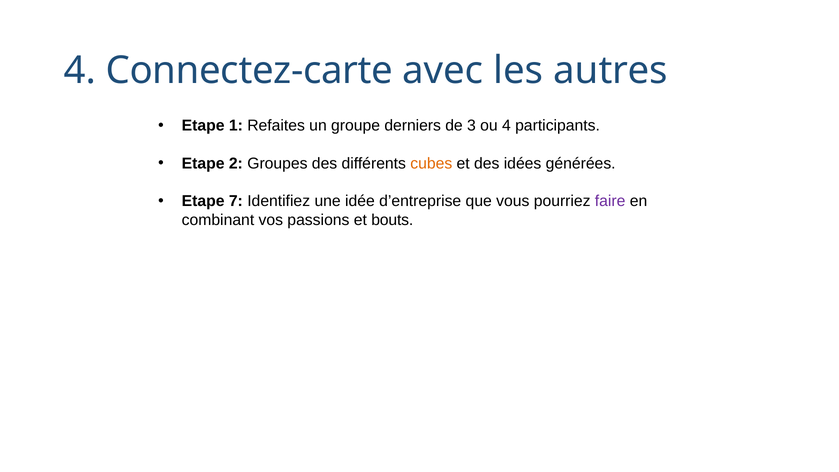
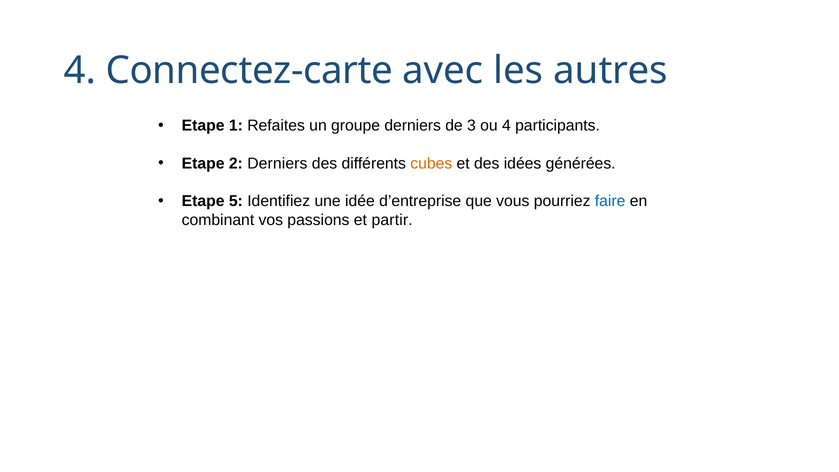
2 Groupes: Groupes -> Derniers (277, 163)
7: 7 -> 5 (236, 201)
faire colour: purple -> blue (610, 201)
bouts: bouts -> partir (392, 220)
